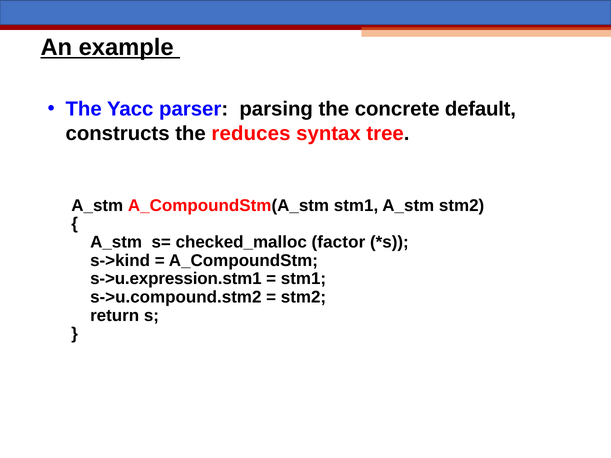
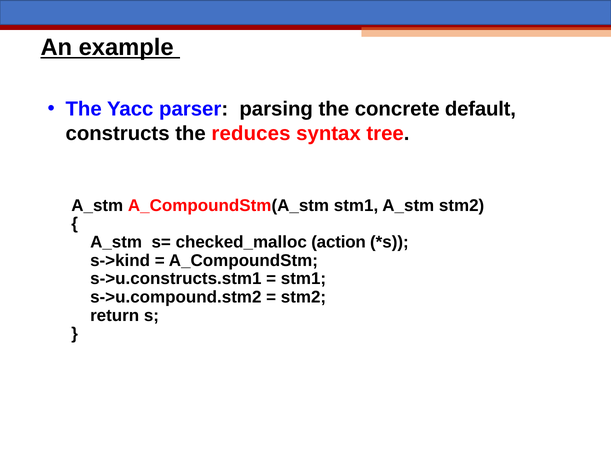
factor: factor -> action (339, 242)
s->u.expression.stm1: s->u.expression.stm1 -> s->u.constructs.stm1 (176, 279)
